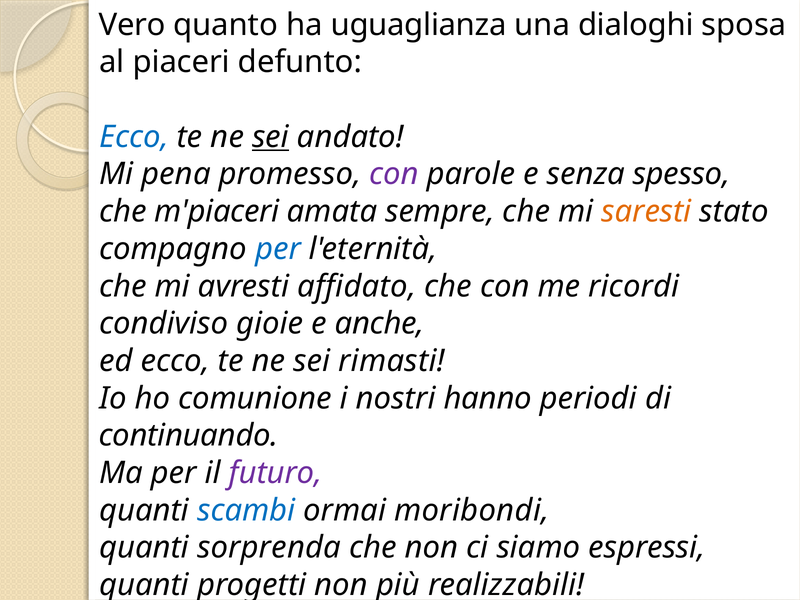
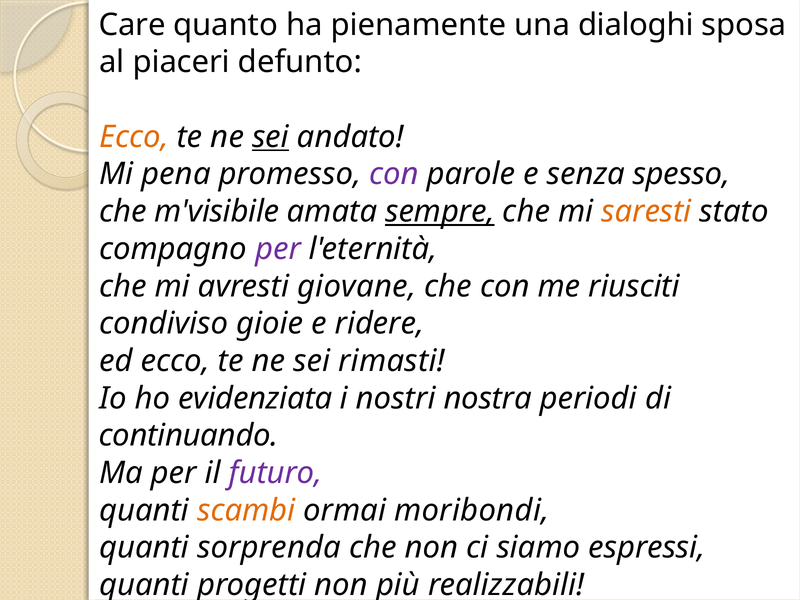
Vero: Vero -> Care (132, 25)
uguaglianza: uguaglianza -> pienamente (418, 25)
Ecco colour: blue -> orange (134, 137)
m'piaceri: m'piaceri -> m'visibile (217, 212)
sempre underline: none -> present (440, 212)
per colour: blue -> purple (278, 249)
affidato: affidato -> giovane (357, 286)
ricordi: ricordi -> riusciti (634, 286)
anche: anche -> ridere (379, 324)
comunione: comunione -> evidenziata (255, 398)
hanno: hanno -> nostra (488, 398)
scambi colour: blue -> orange (246, 510)
